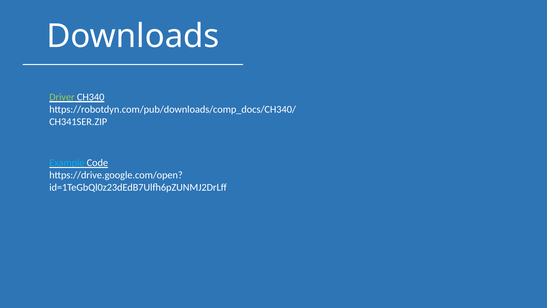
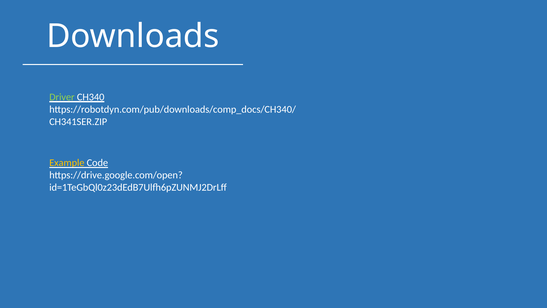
Example colour: light blue -> yellow (67, 163)
